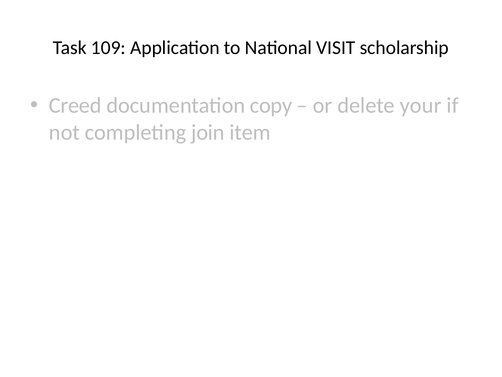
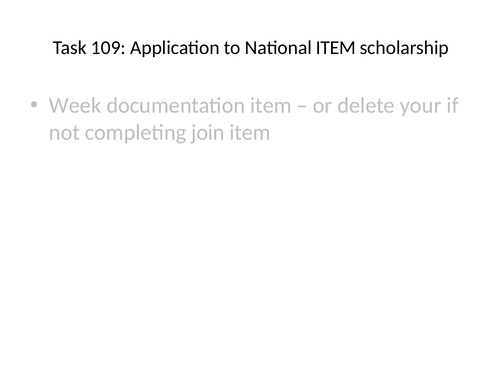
National VISIT: VISIT -> ITEM (336, 48)
Creed: Creed -> Week (75, 105)
documentation copy: copy -> item (271, 105)
